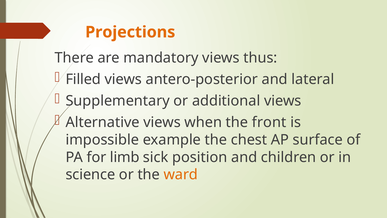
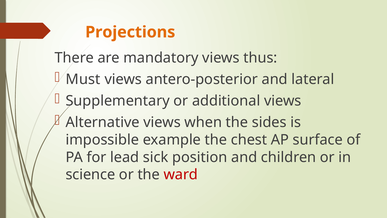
Filled: Filled -> Must (83, 79)
front: front -> sides (269, 122)
limb: limb -> lead (125, 157)
ward colour: orange -> red (181, 174)
